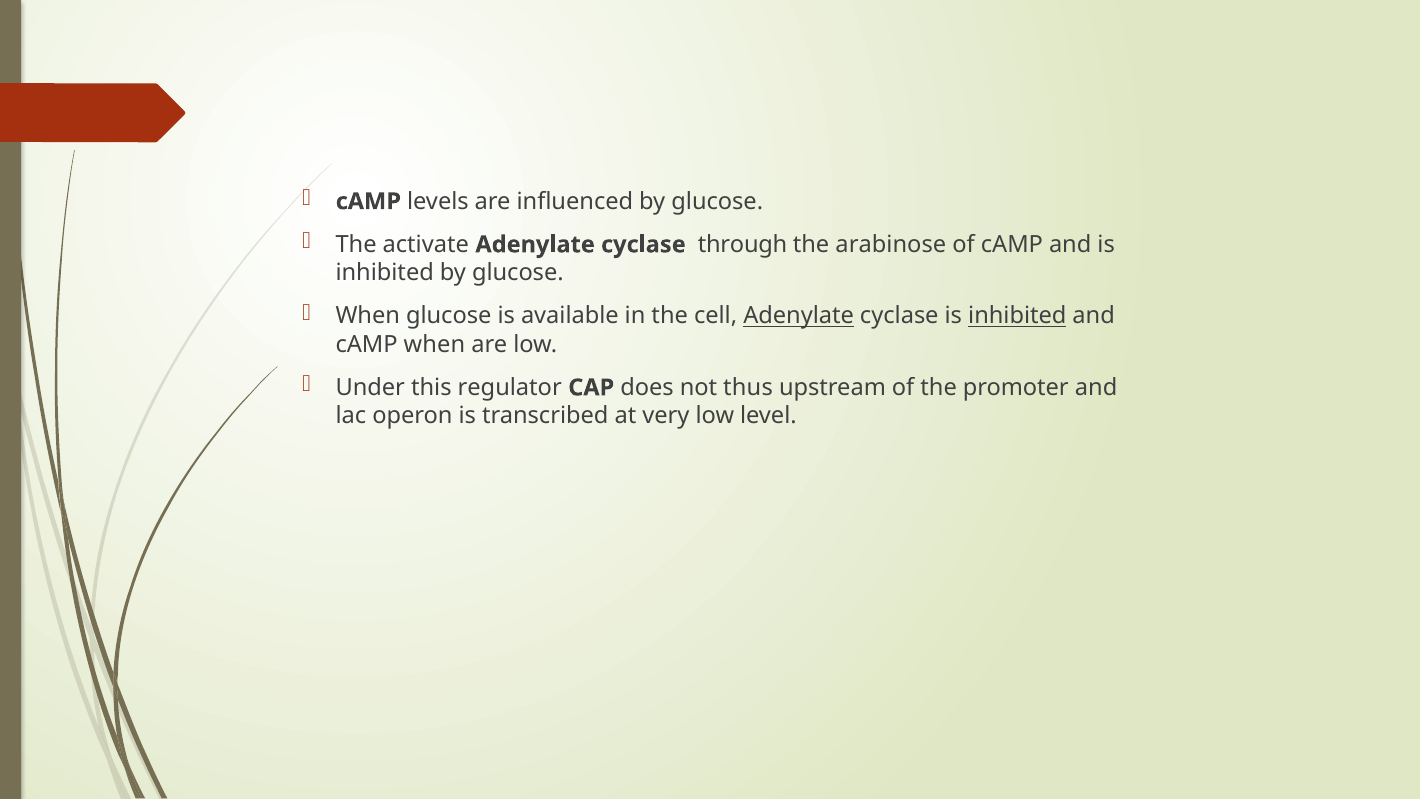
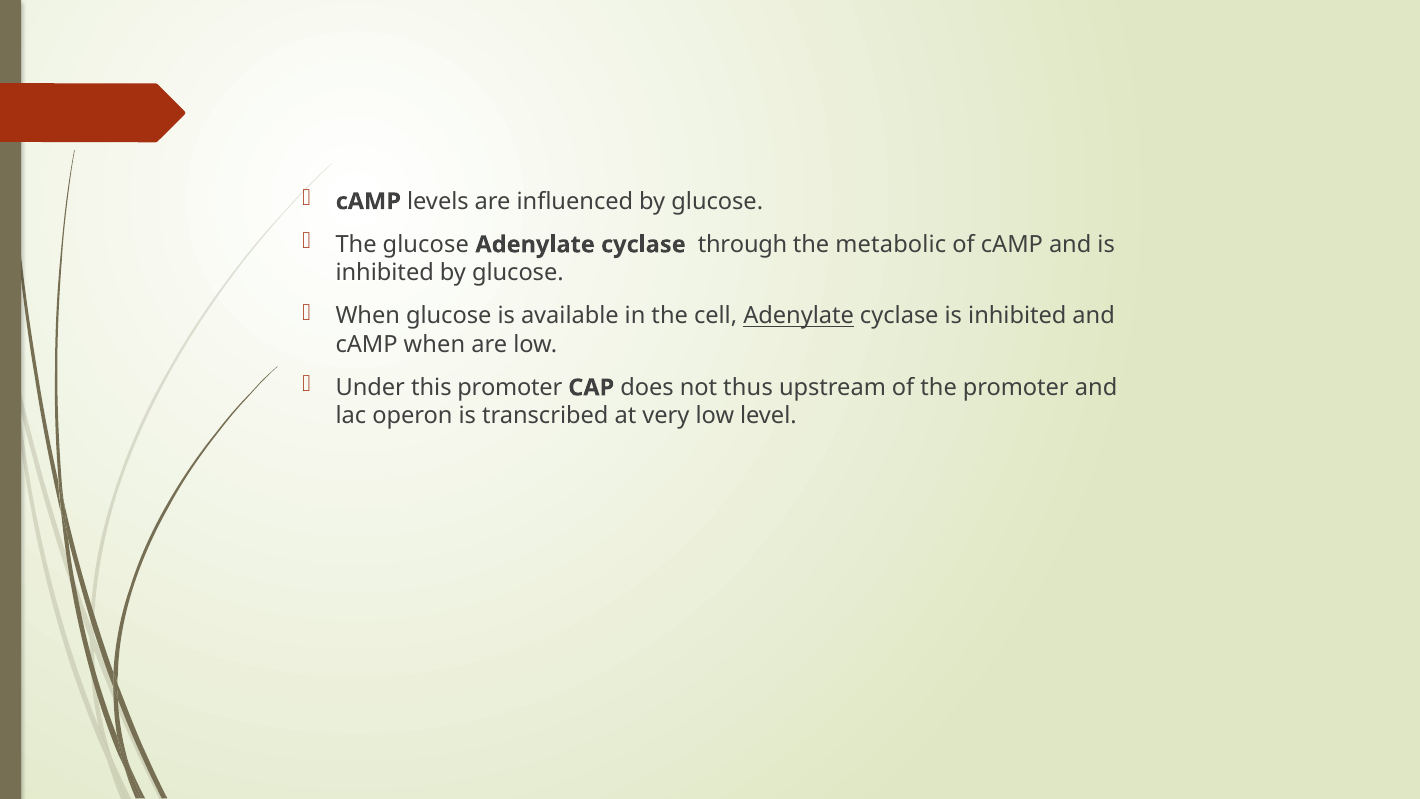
The activate: activate -> glucose (426, 245)
arabinose: arabinose -> metabolic (891, 245)
inhibited underline: present -> none (1017, 316)
this regulator: regulator -> promoter (510, 387)
